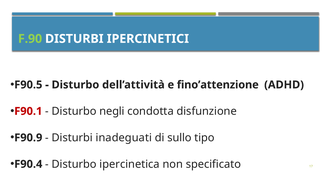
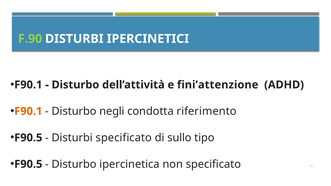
F90.5: F90.5 -> F90.1 (28, 85)
fino’attenzione: fino’attenzione -> fini’attenzione (218, 85)
F90.1 colour: red -> orange (28, 111)
disfunzione: disfunzione -> riferimento (207, 111)
F90.9: F90.9 -> F90.5 (28, 138)
Disturbi inadeguati: inadeguati -> specificato (124, 138)
F90.4: F90.4 -> F90.5 (28, 164)
